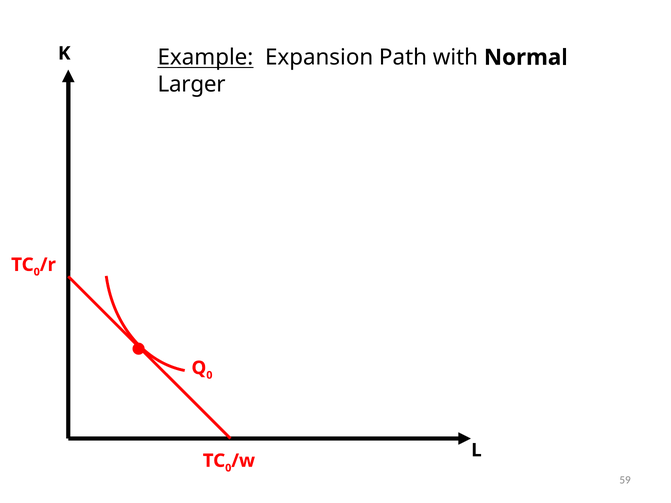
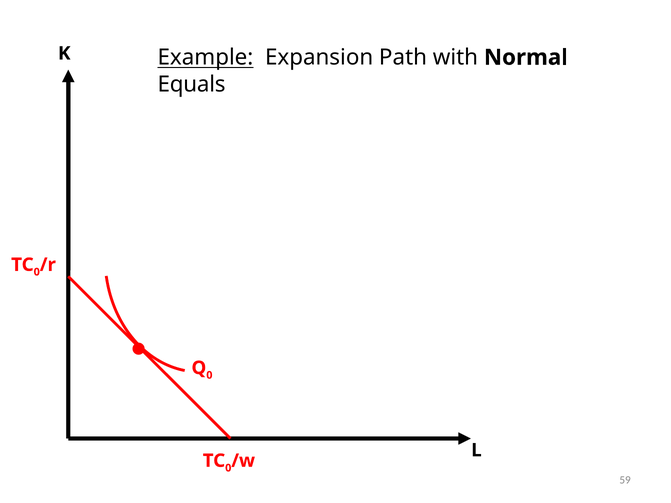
Larger: Larger -> Equals (192, 84)
